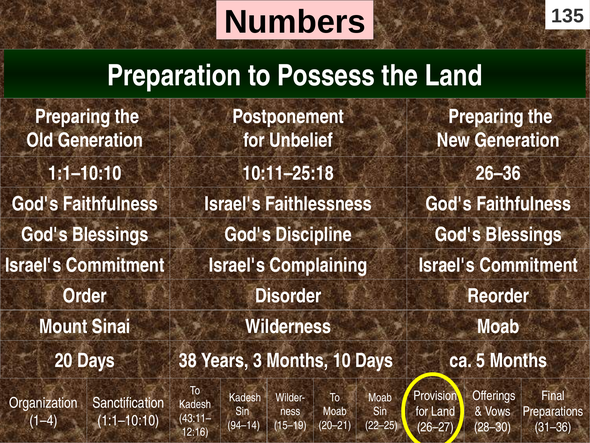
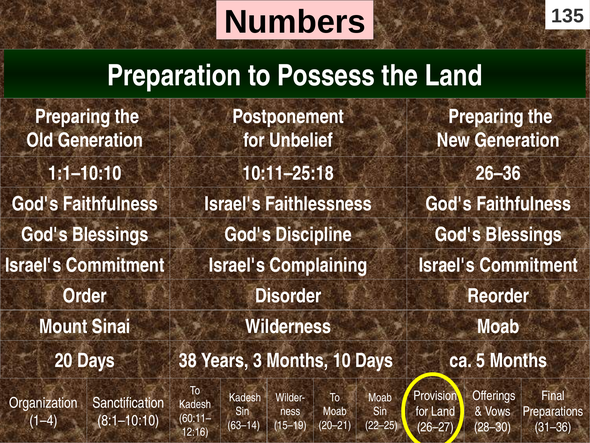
43:11–: 43:11– -> 60:11– (195, 418)
1:1–10:10: 1:1–10:10 -> 8:1–10:10 (128, 420)
94–14: 94–14 -> 63–14 (244, 425)
